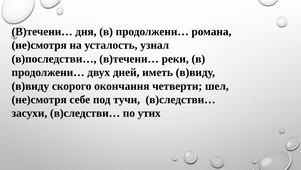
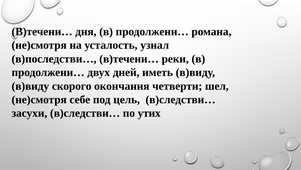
тучи: тучи -> цель (127, 99)
